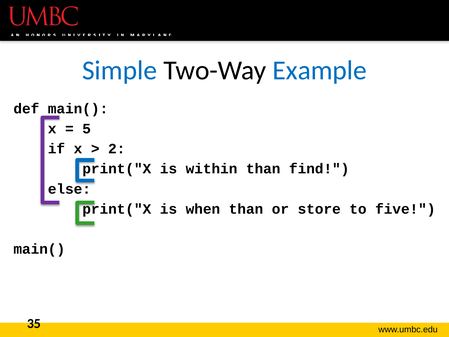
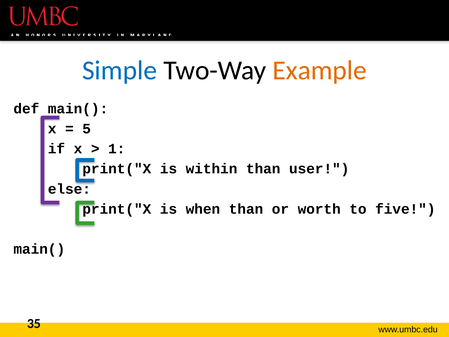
Example colour: blue -> orange (320, 71)
2: 2 -> 1 (117, 149)
find: find -> user (319, 169)
store: store -> worth (319, 209)
